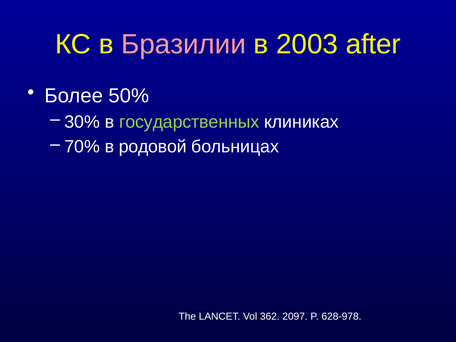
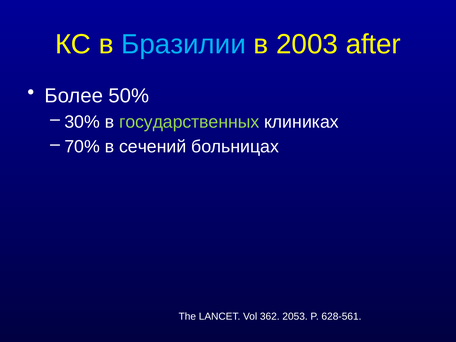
Бразилии colour: pink -> light blue (184, 44)
родовой: родовой -> сечений (153, 147)
2097: 2097 -> 2053 (295, 317)
628-978: 628-978 -> 628-561 (341, 317)
